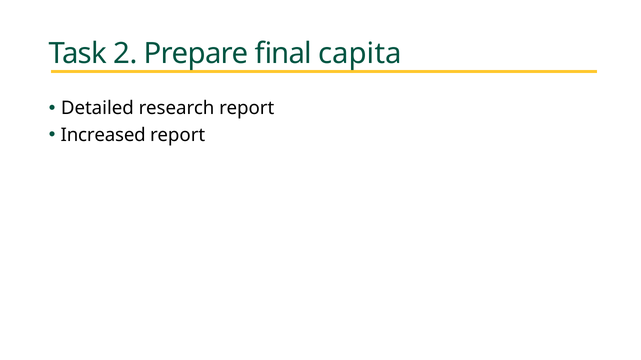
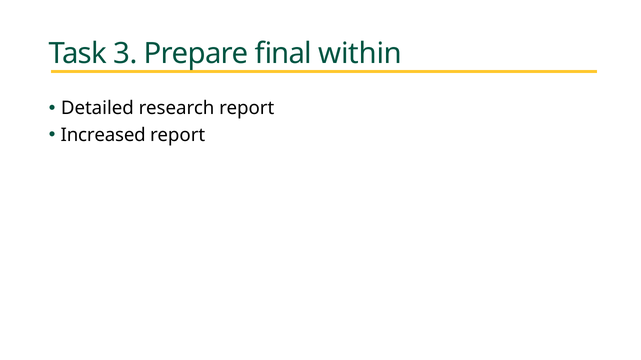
2: 2 -> 3 (126, 54)
capita: capita -> within (360, 54)
